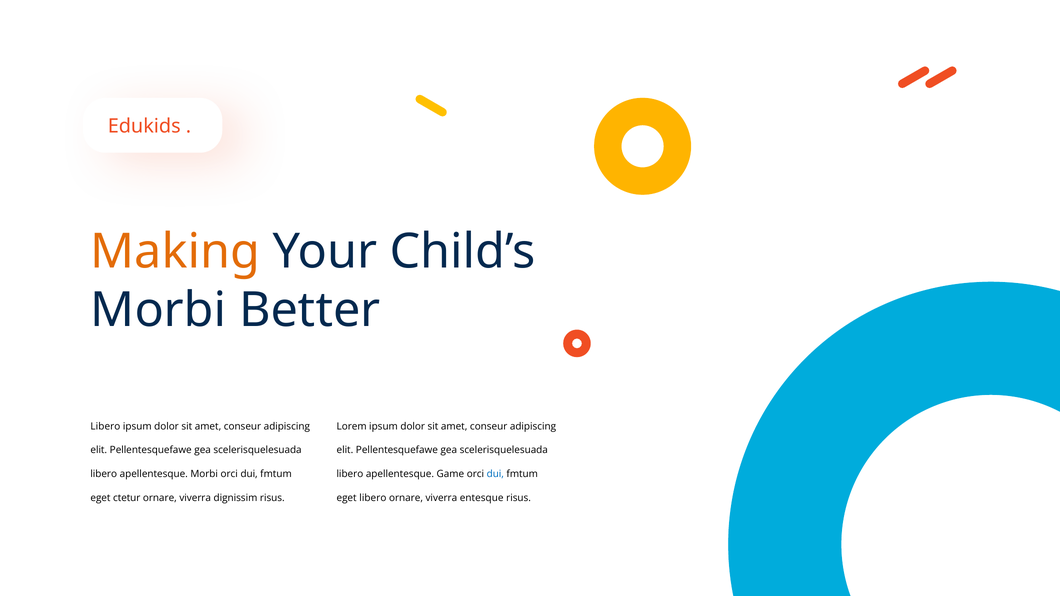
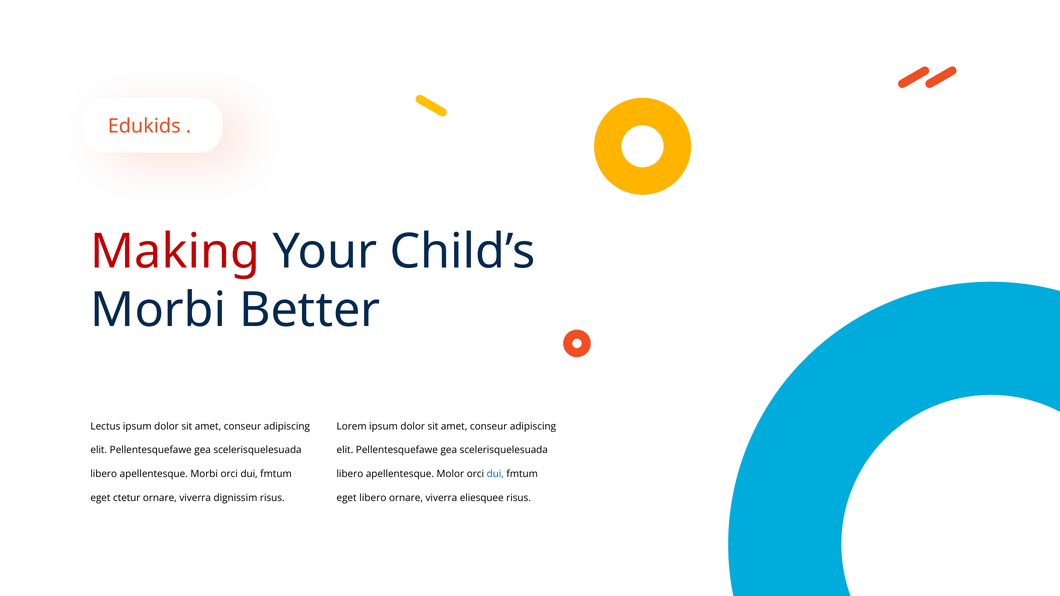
Making colour: orange -> red (175, 252)
Libero: Libero -> Lectus (105, 426)
Game: Game -> Molor (450, 474)
entesque: entesque -> eliesquee (482, 498)
